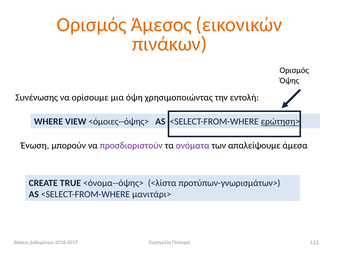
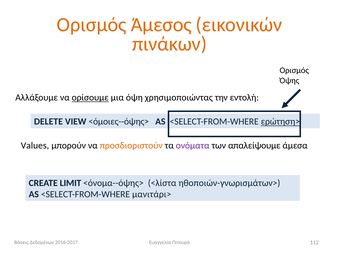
Συνένωσης: Συνένωσης -> Αλλάξουμε (37, 98)
ορίσουμε underline: none -> present (90, 98)
WHERE: WHERE -> DELETE (48, 122)
Ένωση: Ένωση -> Values (35, 146)
προσδιοριστούν colour: purple -> orange (131, 146)
TRUE: TRUE -> LIMIT (71, 183)
προτύπων-γνωρισμάτων>: προτύπων-γνωρισμάτων> -> ηθοποιών-γνωρισμάτων> (229, 183)
